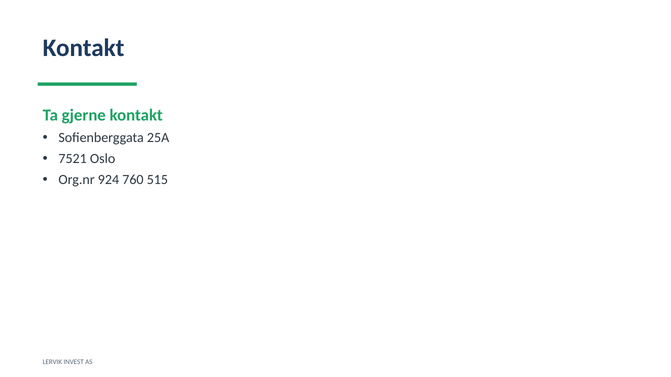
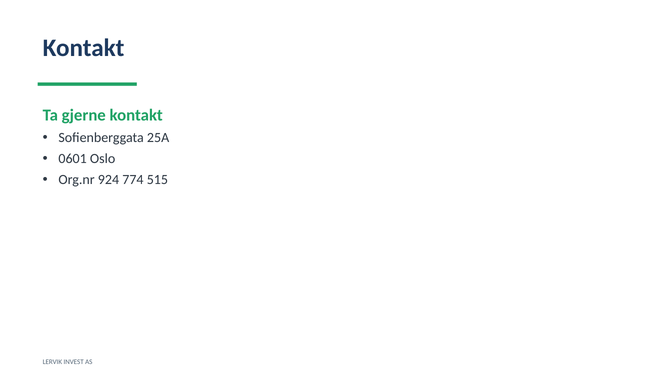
7521: 7521 -> 0601 (73, 159)
760: 760 -> 774 (133, 180)
